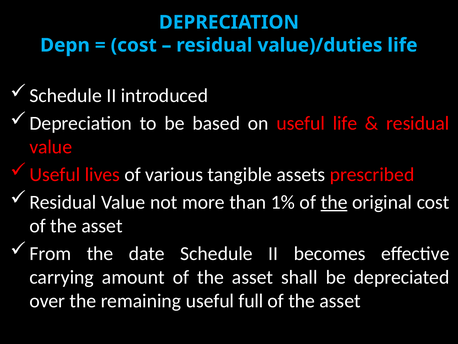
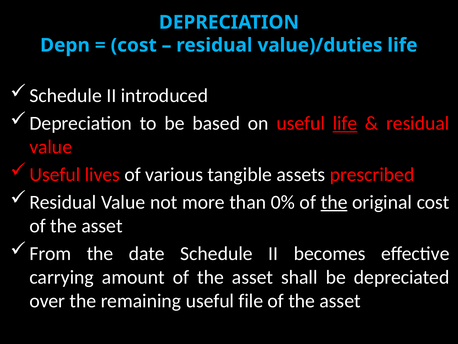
life underline: none -> present (345, 123)
1%: 1% -> 0% (283, 202)
full: full -> file (251, 300)
